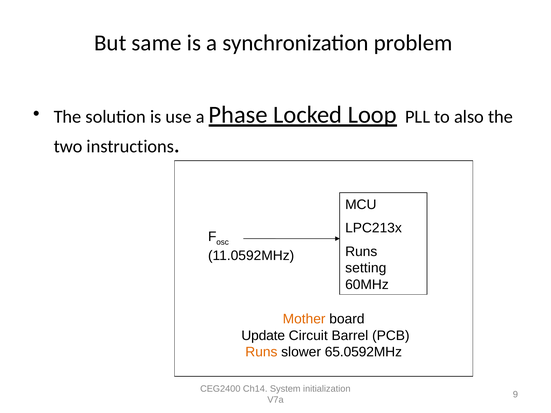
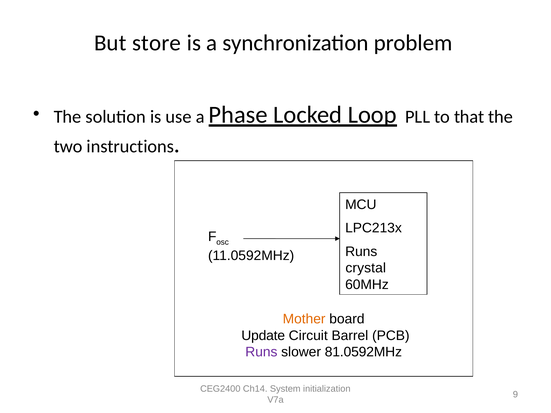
same: same -> store (157, 43)
also: also -> that (469, 117)
setting: setting -> crystal (366, 268)
Runs colour: orange -> purple (261, 352)
65.0592MHz: 65.0592MHz -> 81.0592MHz (363, 352)
